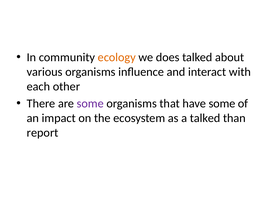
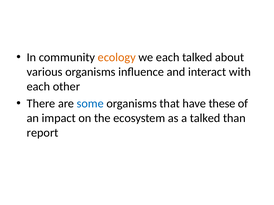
we does: does -> each (168, 57)
some colour: purple -> blue (90, 104)
have some: some -> these (222, 104)
